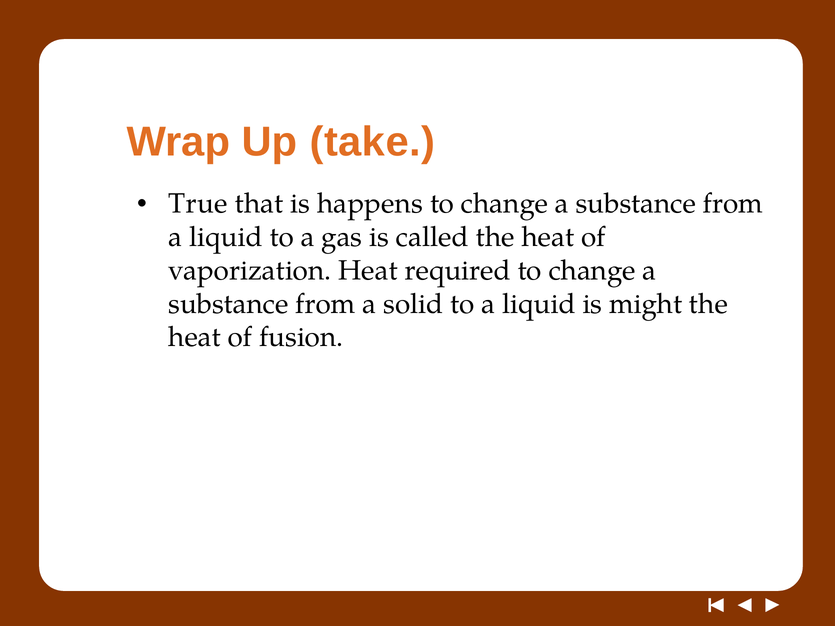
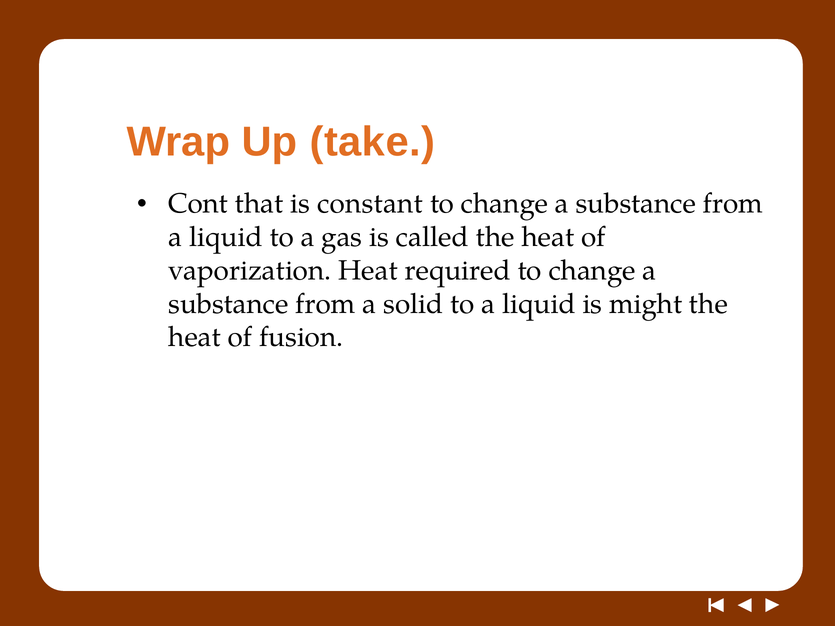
True: True -> Cont (198, 204)
happens: happens -> constant (370, 204)
